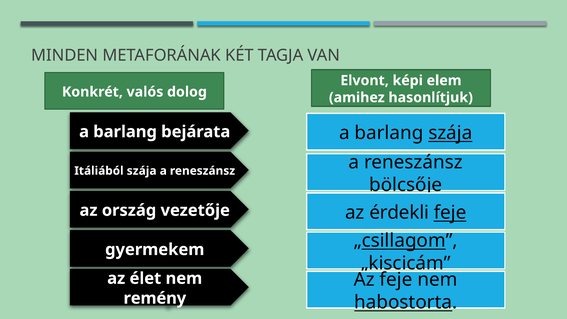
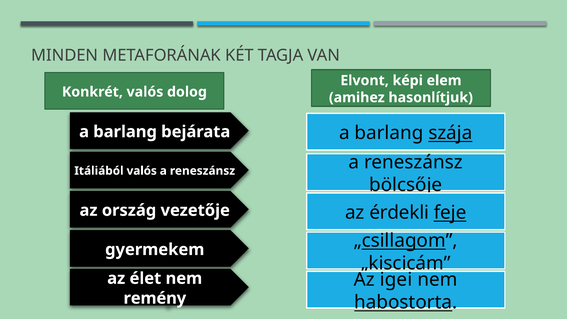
Itáliából szája: szája -> valós (142, 171)
Az feje: feje -> igei (396, 280)
